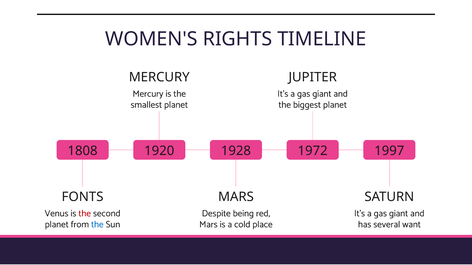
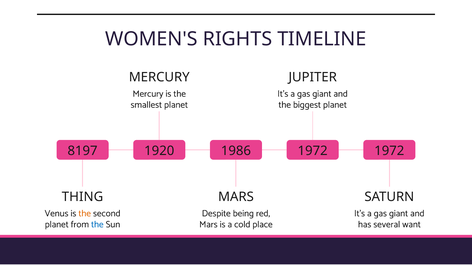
1808: 1808 -> 8197 (83, 151)
1928: 1928 -> 1986 (236, 151)
1972 1997: 1997 -> 1972 (389, 151)
FONTS: FONTS -> THING (83, 197)
the colour: red -> orange (85, 214)
